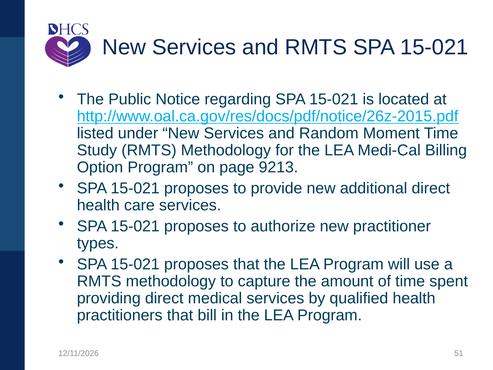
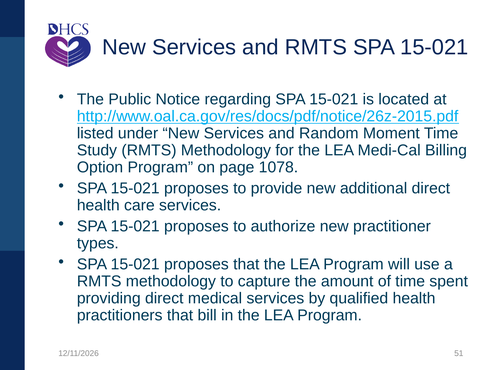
9213: 9213 -> 1078 (278, 167)
